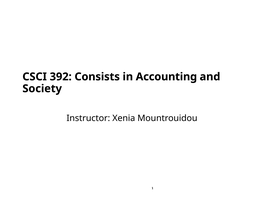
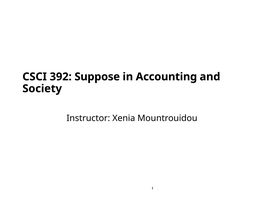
Consists: Consists -> Suppose (97, 77)
